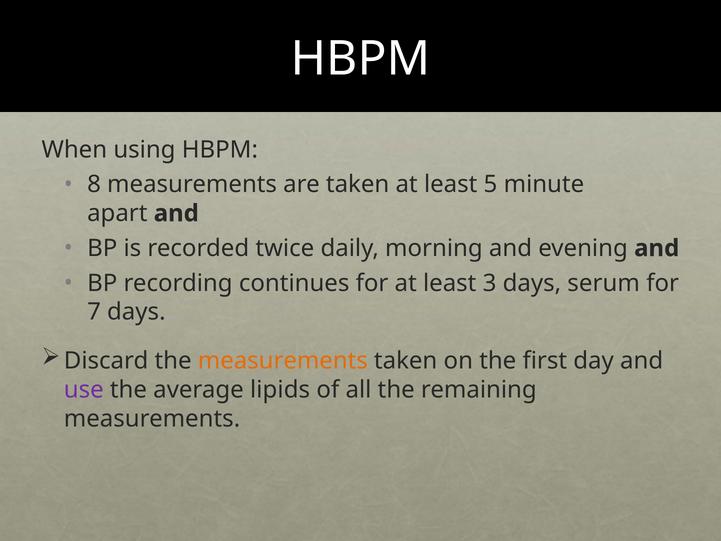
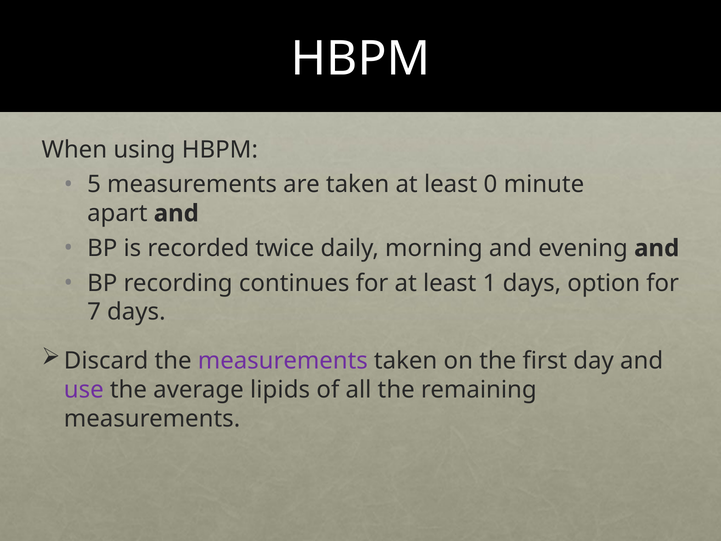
8: 8 -> 5 (94, 184)
5: 5 -> 0 (490, 184)
3: 3 -> 1 (490, 283)
serum: serum -> option (604, 283)
measurements colour: orange -> purple (283, 361)
